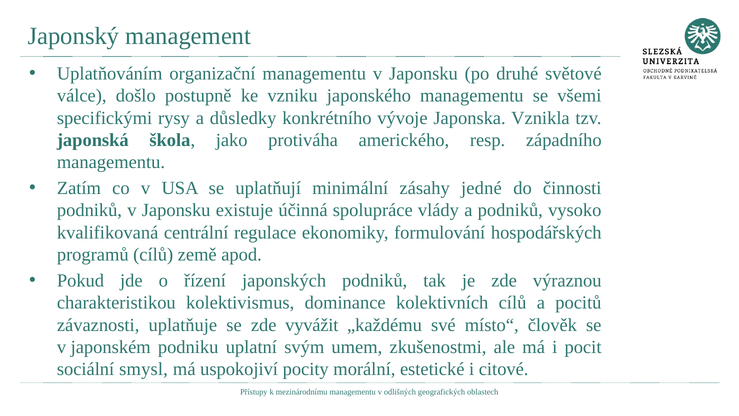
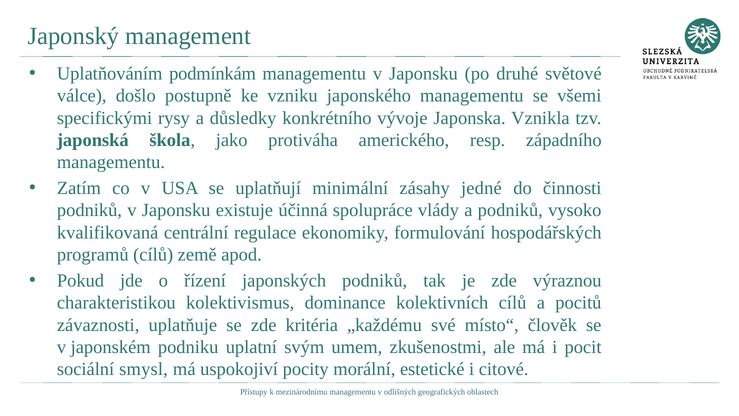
organizační: organizační -> podmínkám (213, 73)
vyvážit: vyvážit -> kritéria (312, 325)
